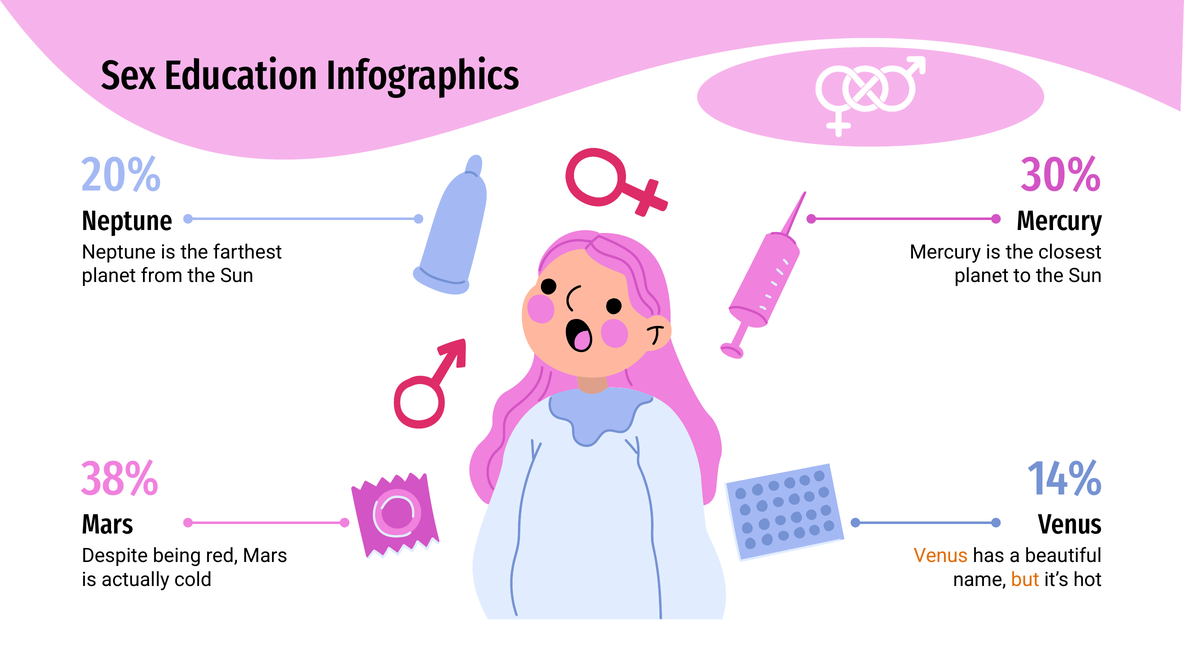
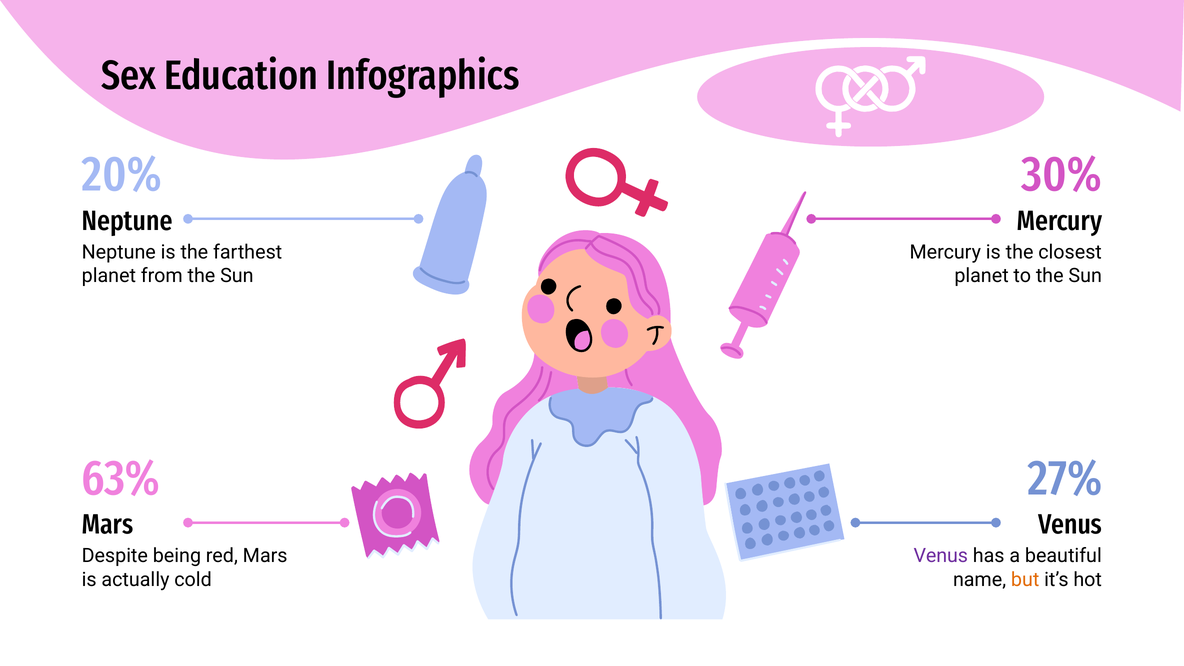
38%: 38% -> 63% (120, 478)
14%: 14% -> 27% (1065, 478)
Venus colour: orange -> purple (941, 556)
